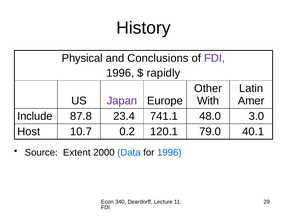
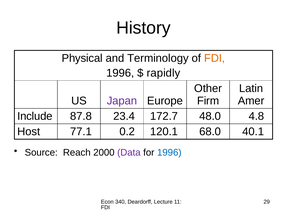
Conclusions: Conclusions -> Terminology (158, 58)
FDI colour: purple -> orange (215, 58)
With: With -> Firm (208, 101)
741.1: 741.1 -> 172.7 (164, 116)
3.0: 3.0 -> 4.8 (256, 116)
10.7: 10.7 -> 77.1 (81, 131)
79.0: 79.0 -> 68.0 (210, 131)
Extent: Extent -> Reach (77, 152)
Data colour: blue -> purple (129, 152)
